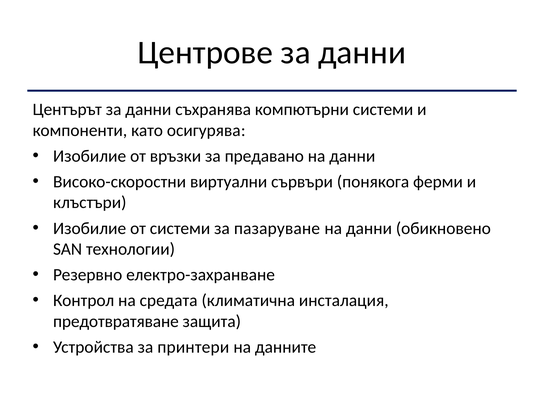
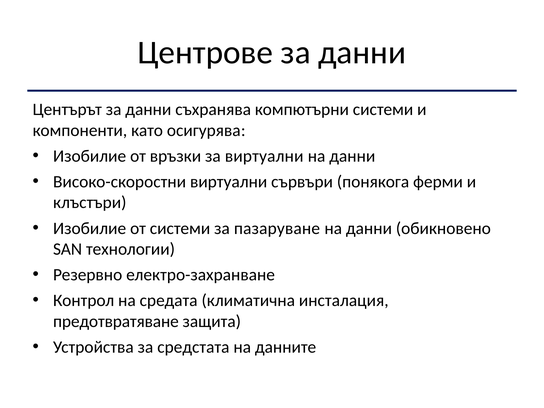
за предавано: предавано -> виртуални (264, 156)
принтери: принтери -> средстата (193, 347)
